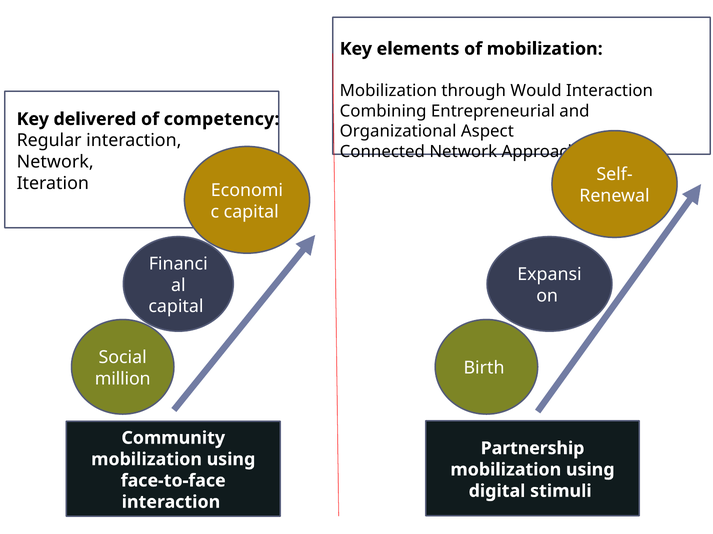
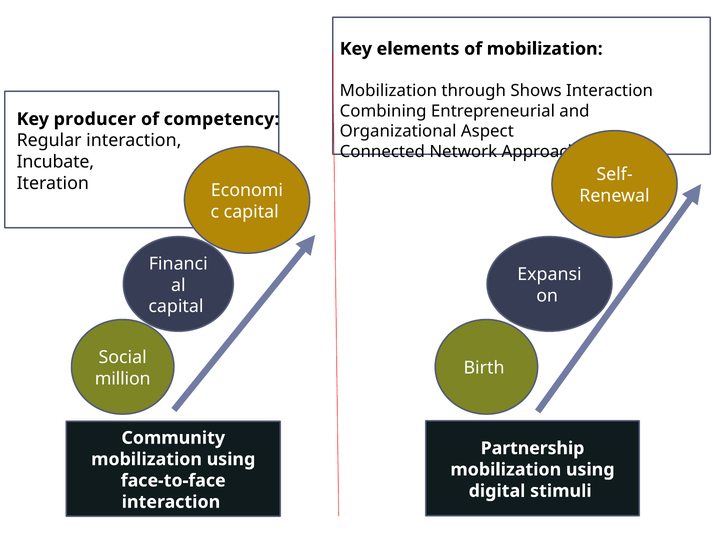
Would: Would -> Shows (536, 91)
delivered: delivered -> producer (95, 119)
Network: Network -> Incubate (55, 162)
